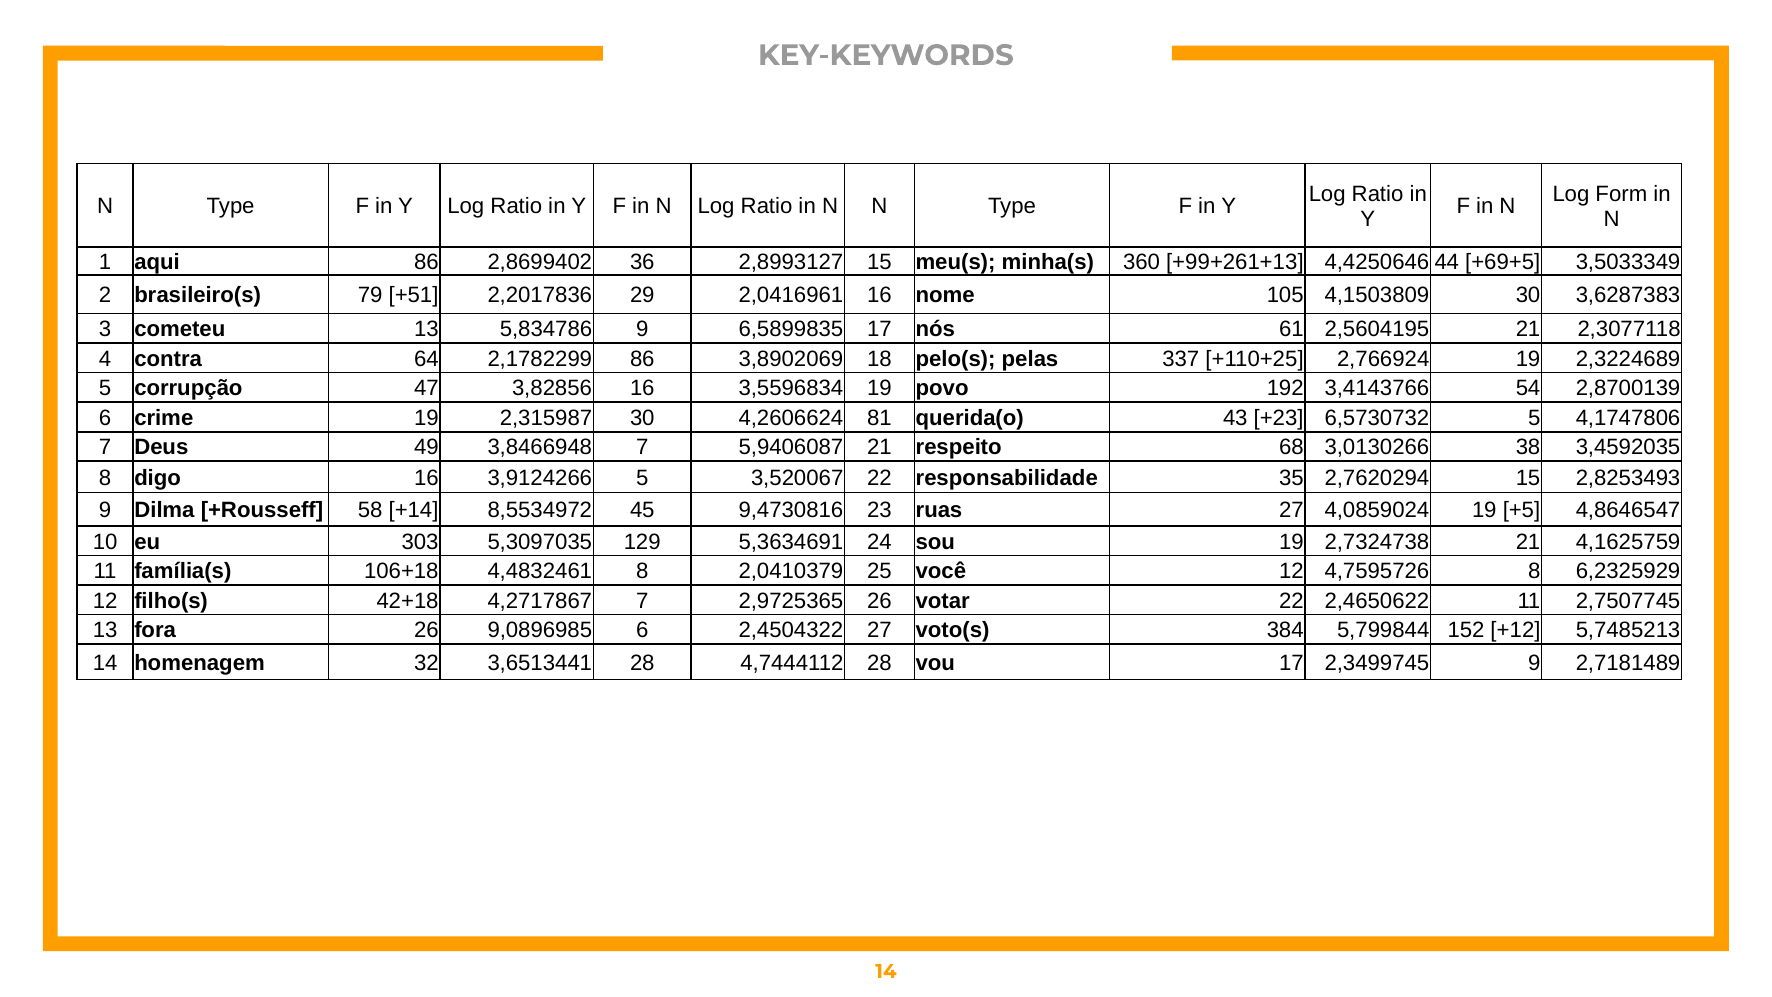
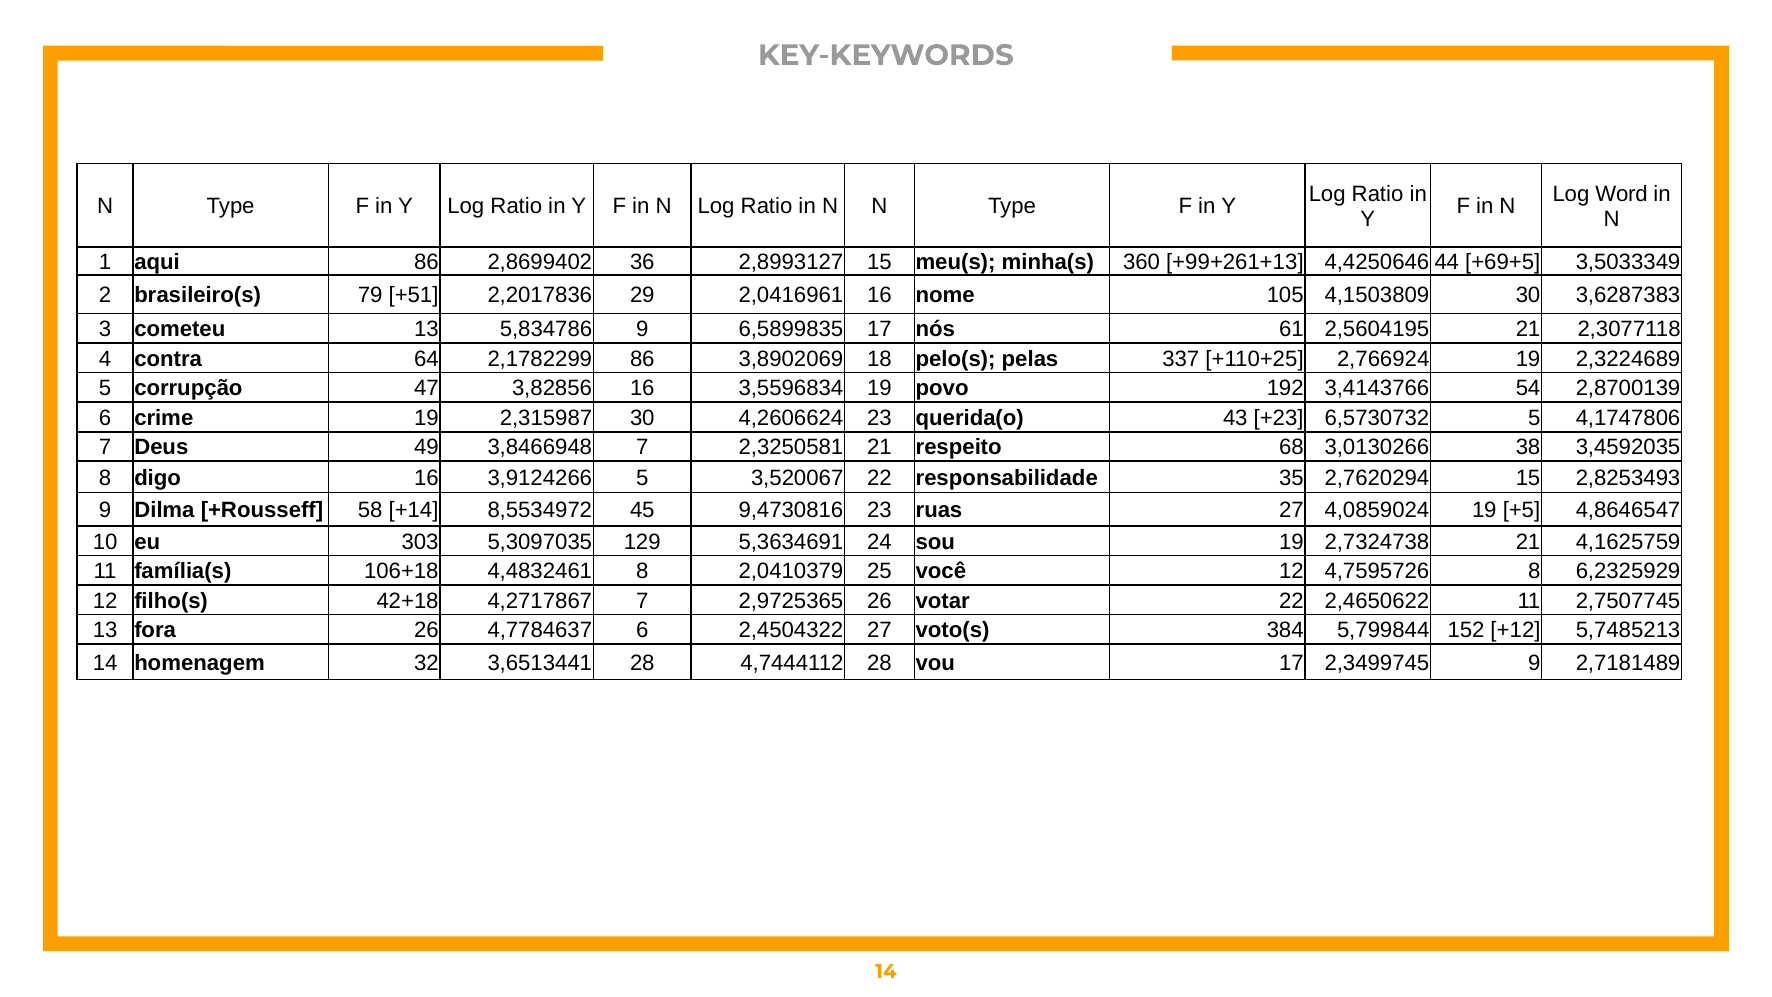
Form: Form -> Word (1622, 194)
4,2606624 81: 81 -> 23 (880, 418)
5,9406087: 5,9406087 -> 2,3250581 (791, 447)
9,0896985: 9,0896985 -> 4,7784637 (540, 630)
